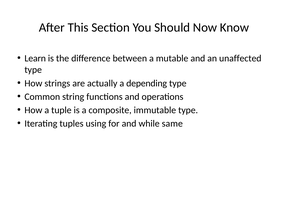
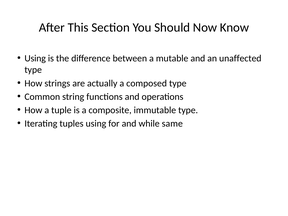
Learn: Learn -> Using (35, 58)
depending: depending -> composed (147, 83)
